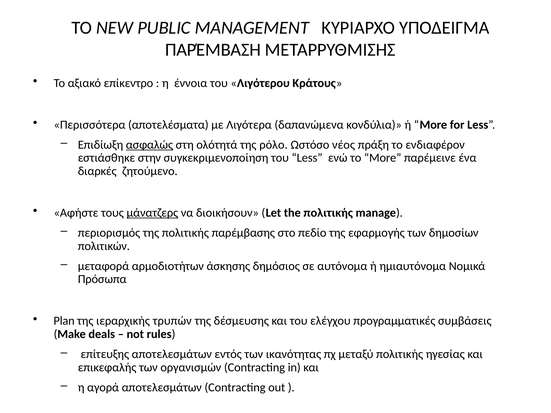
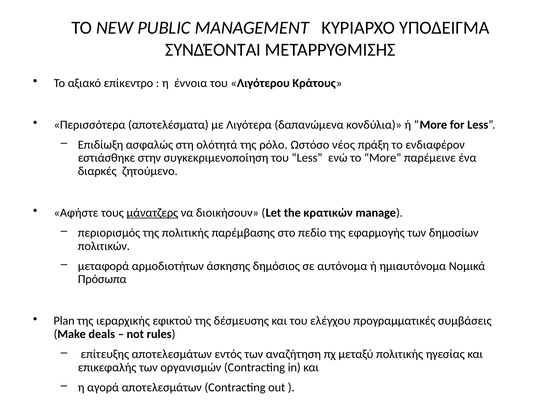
ΠΑΡΈΜΒΑΣΗ: ΠΑΡΈΜΒΑΣΗ -> ΣΥΝΔΈΟΝΤΑΙ (213, 50)
ασφαλώς underline: present -> none (149, 145)
the πολιτικής: πολιτικής -> κρατικών (328, 213)
τρυπών: τρυπών -> εφικτού (172, 321)
ικανότητας: ικανότητας -> αναζήτηση (293, 354)
